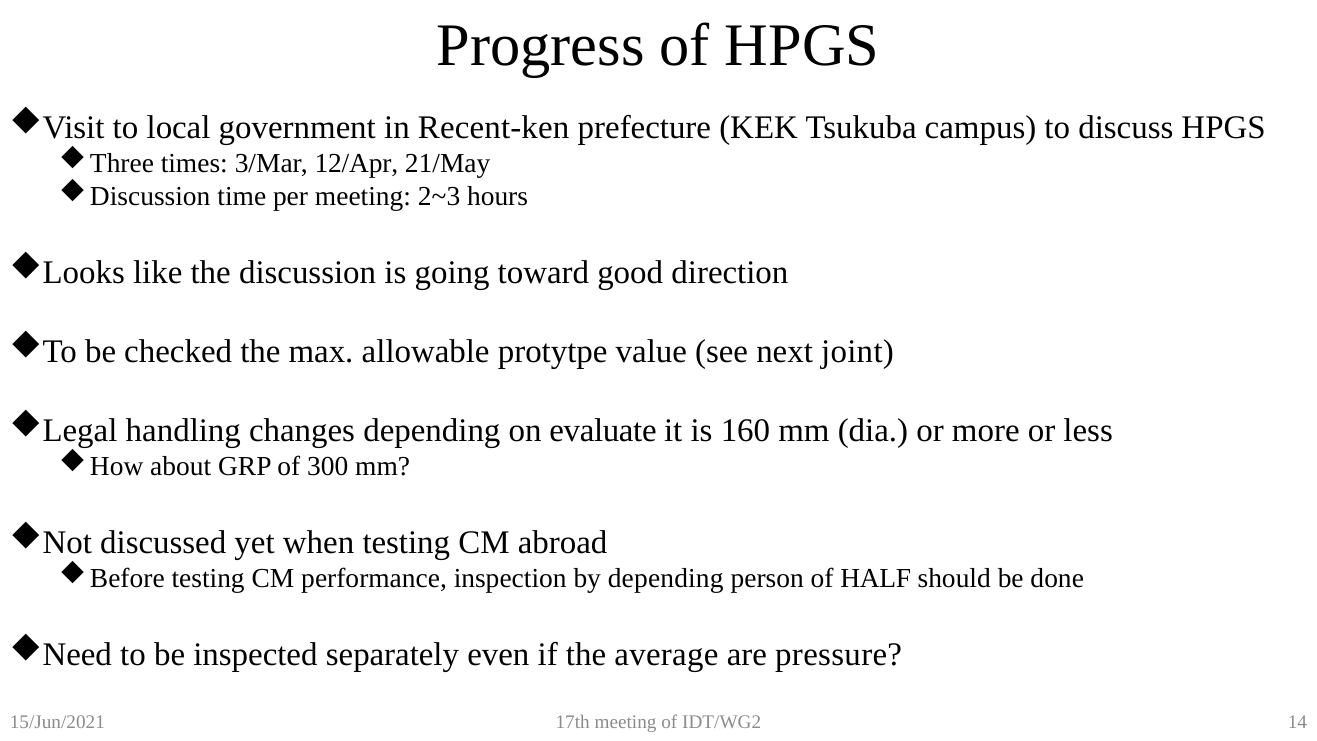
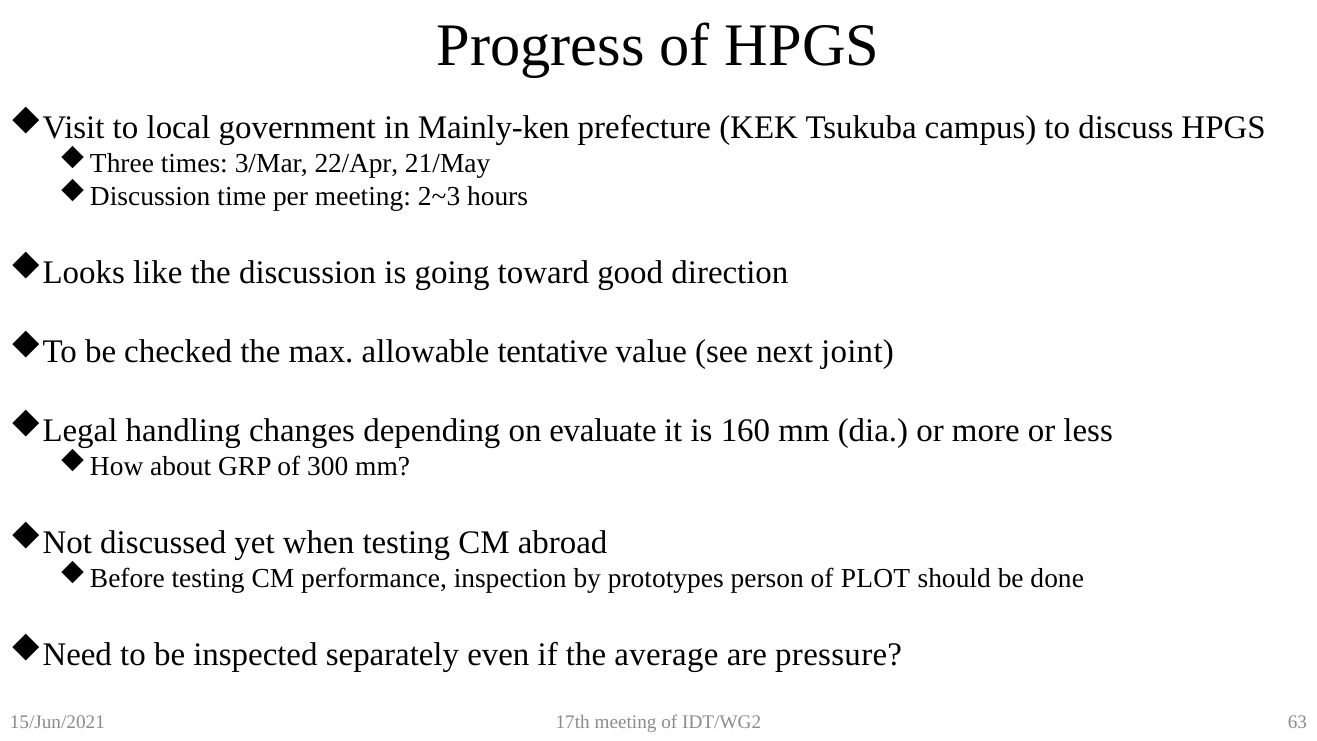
Recent-ken: Recent-ken -> Mainly-ken (494, 127)
12/Apr: 12/Apr -> 22/Apr (356, 163)
protytpe: protytpe -> tentative (553, 351)
by depending: depending -> prototypes (666, 578)
HALF: HALF -> PLOT (875, 578)
14: 14 -> 63 (1297, 722)
